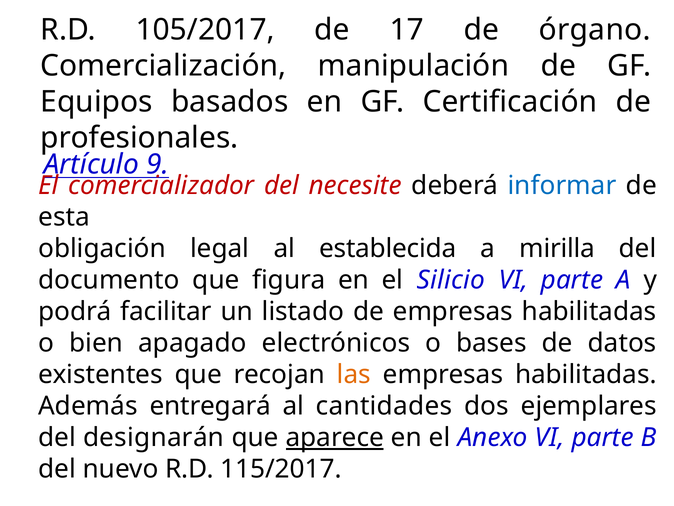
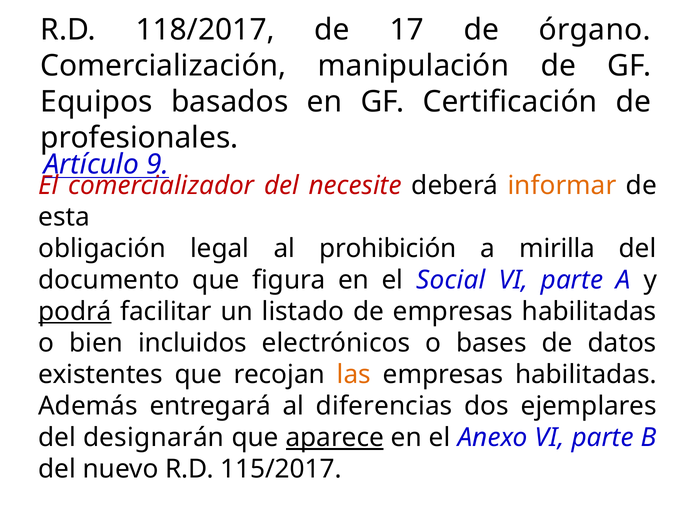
105/2017: 105/2017 -> 118/2017 (205, 30)
informar colour: blue -> orange (562, 185)
establecida: establecida -> prohibición (388, 248)
Silicio: Silicio -> Social (451, 280)
podrá underline: none -> present (75, 311)
apagado: apagado -> incluidos (192, 343)
cantidades: cantidades -> diferencias (384, 406)
